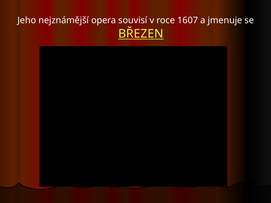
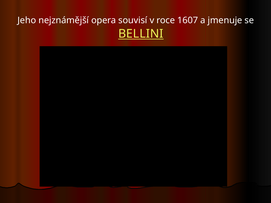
BŘEZEN: BŘEZEN -> BELLINI (141, 34)
